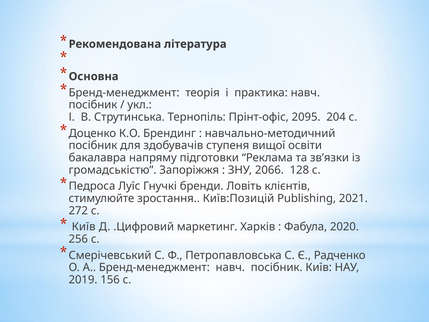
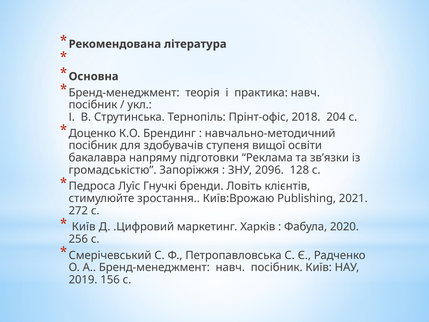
2095: 2095 -> 2018 (306, 117)
2066: 2066 -> 2096 (269, 170)
Київ:Позицій: Київ:Позицій -> Київ:Врожаю (238, 198)
